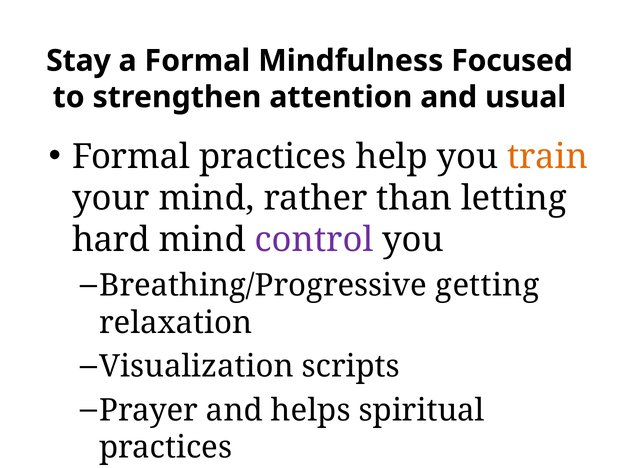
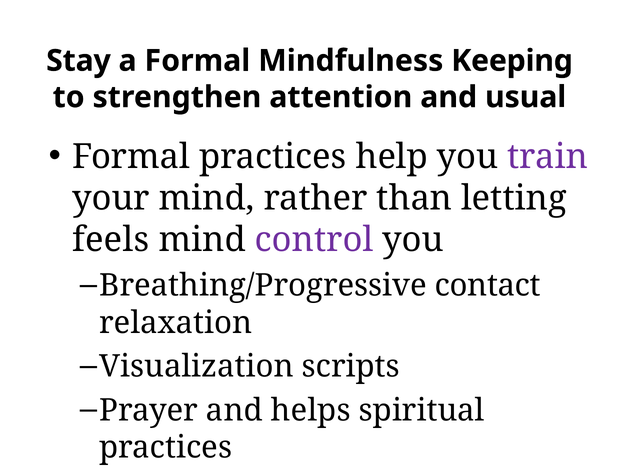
Focused: Focused -> Keeping (512, 61)
train colour: orange -> purple (548, 157)
hard: hard -> feels (111, 240)
getting: getting -> contact (488, 285)
